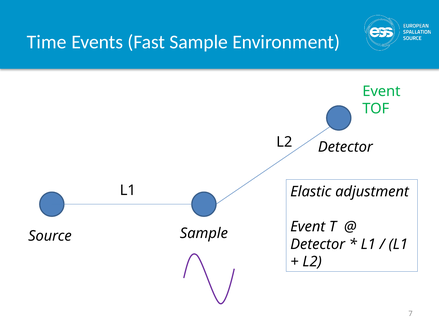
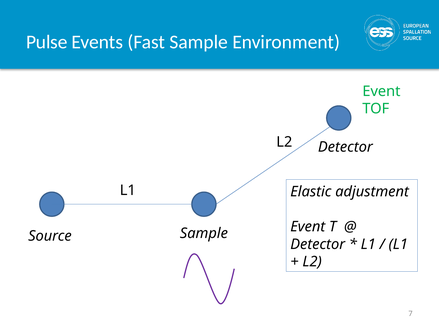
Time: Time -> Pulse (47, 42)
